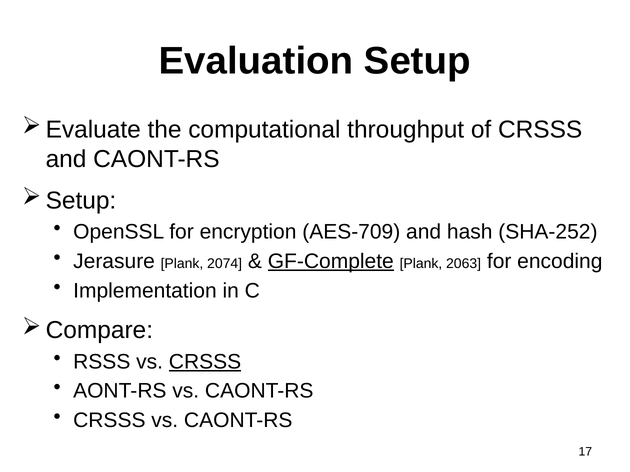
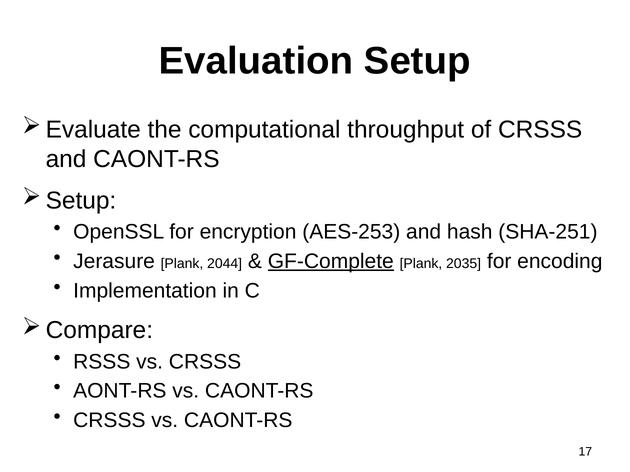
AES-709: AES-709 -> AES-253 (351, 232)
SHA-252: SHA-252 -> SHA-251 (548, 232)
2074: 2074 -> 2044 (225, 264)
2063: 2063 -> 2035 (464, 264)
CRSSS underline: present -> none (205, 362)
